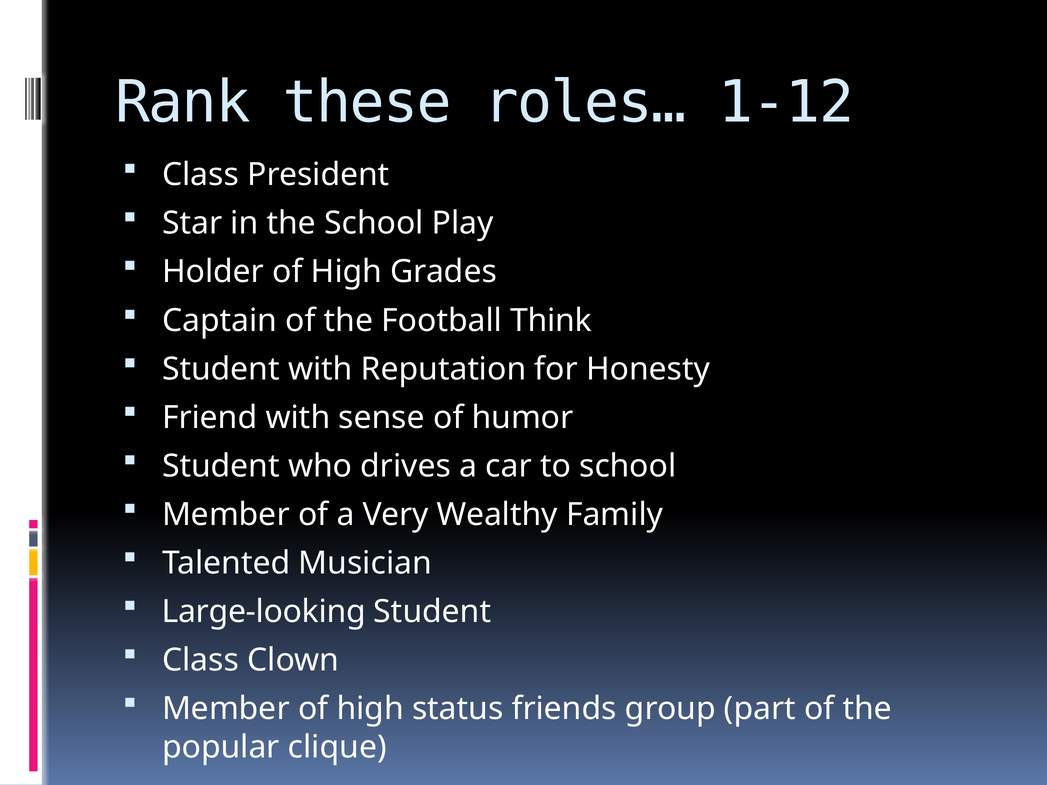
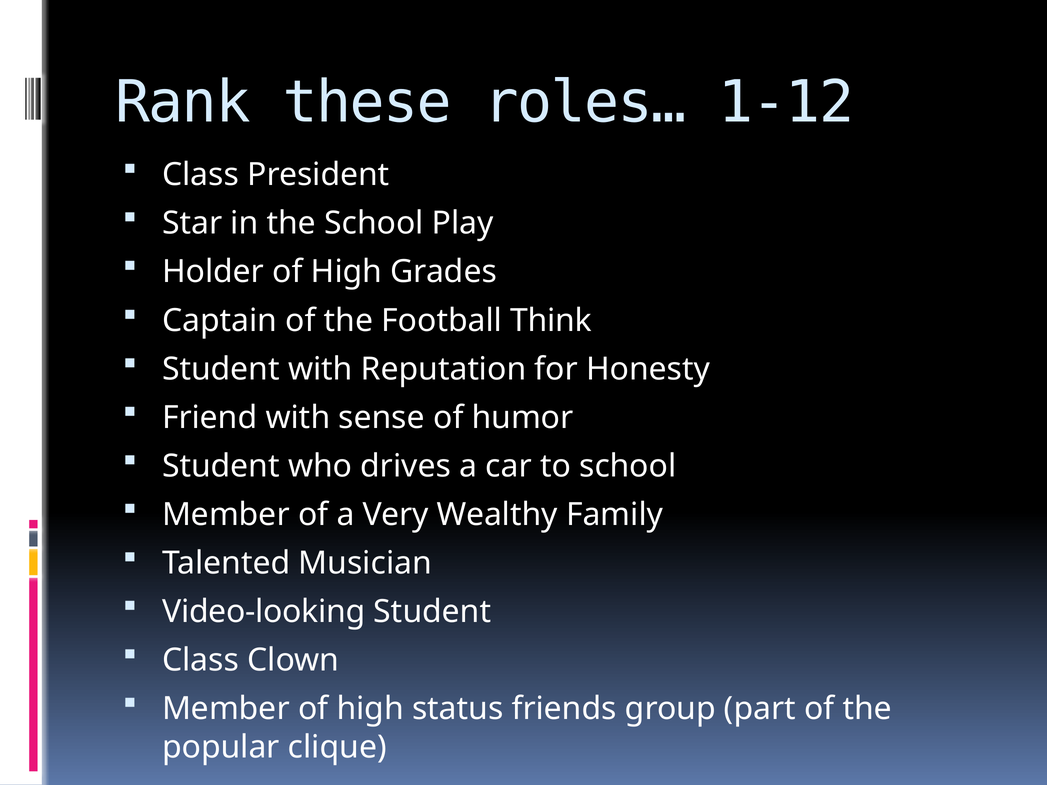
Large-looking: Large-looking -> Video-looking (264, 612)
